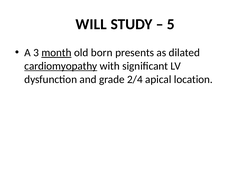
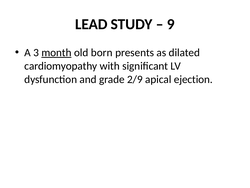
WILL: WILL -> LEAD (91, 24)
5: 5 -> 9 (171, 24)
cardiomyopathy underline: present -> none (61, 66)
2/4: 2/4 -> 2/9 (135, 79)
location: location -> ejection (193, 79)
